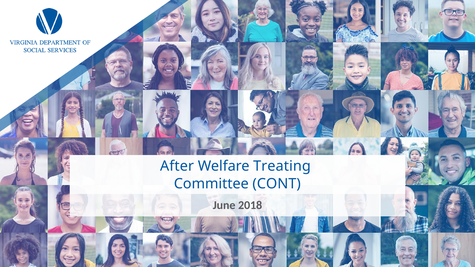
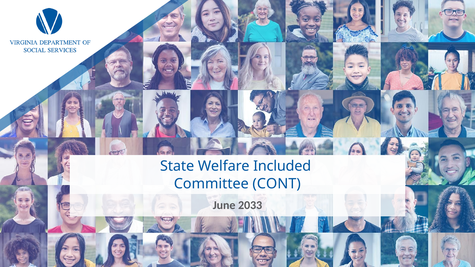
After: After -> State (177, 166)
Treating: Treating -> Included (282, 166)
2018: 2018 -> 2033 (250, 205)
